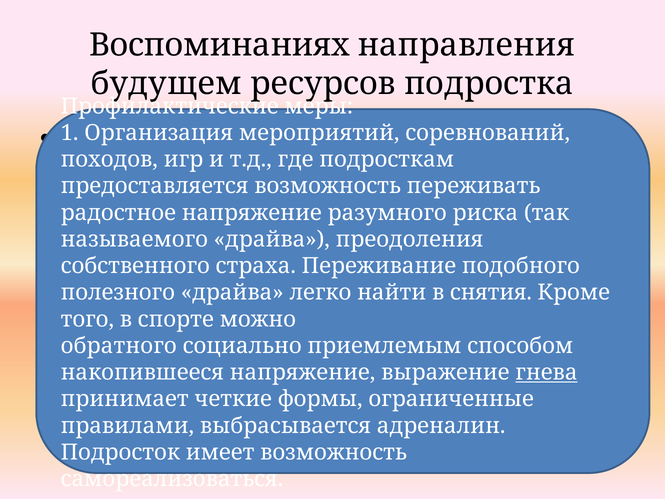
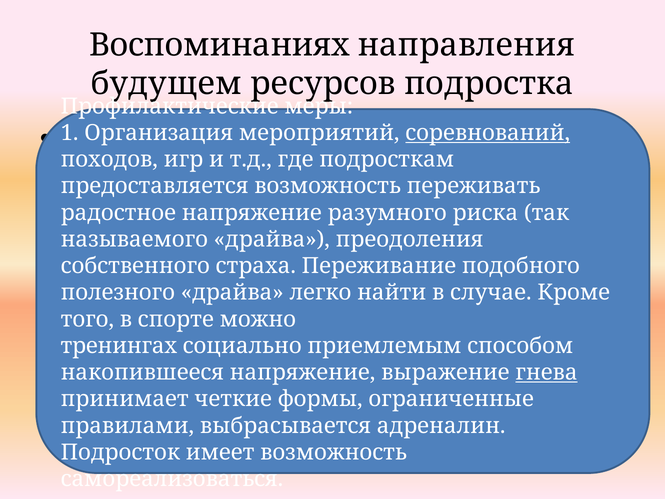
соревнований underline: none -> present (488, 133)
снятия: снятия -> случае (491, 292)
обратного: обратного -> тренингах (119, 346)
